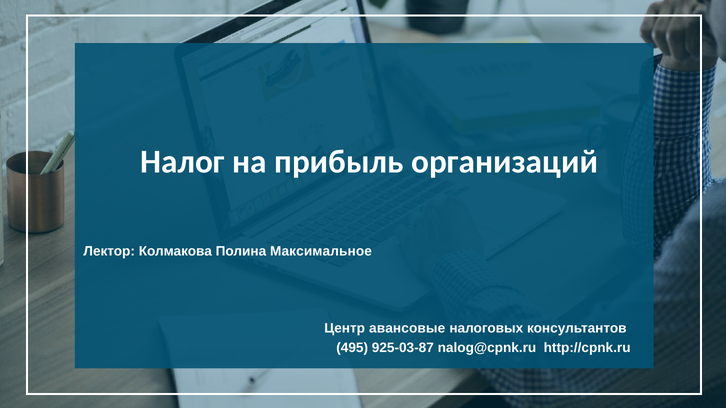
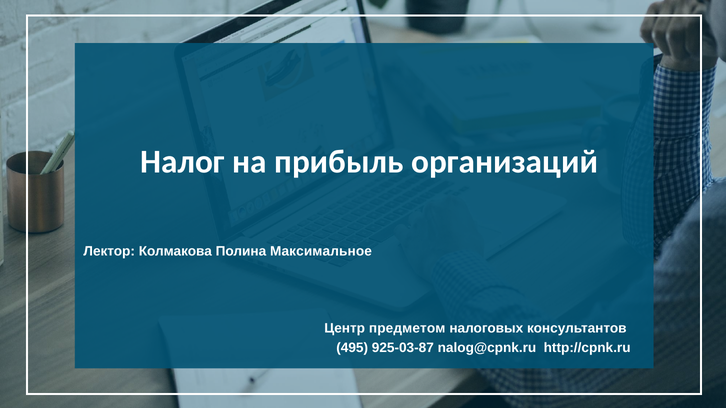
авансовые: авансовые -> предметом (407, 329)
